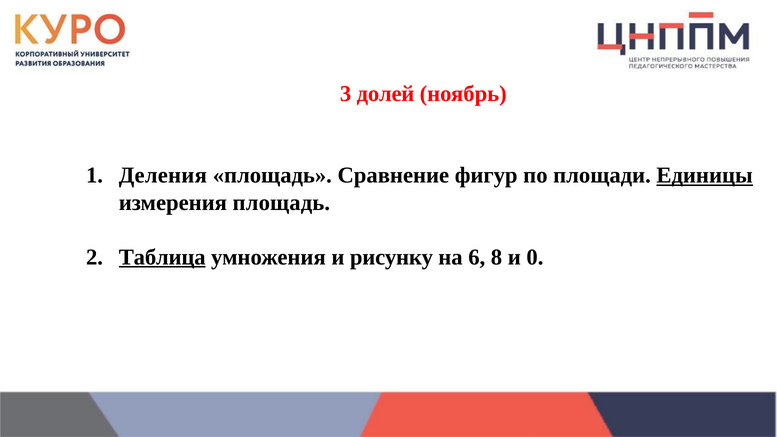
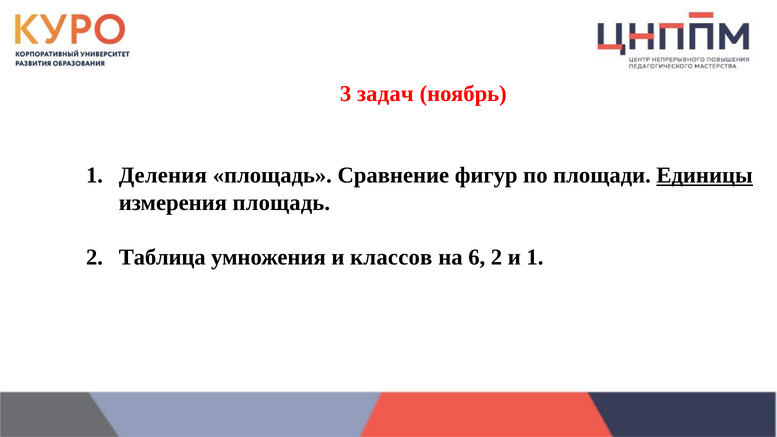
долей: долей -> задач (385, 94)
Таблица underline: present -> none (162, 257)
рисунку: рисунку -> классов (391, 257)
6 8: 8 -> 2 (497, 257)
и 0: 0 -> 1 (535, 257)
